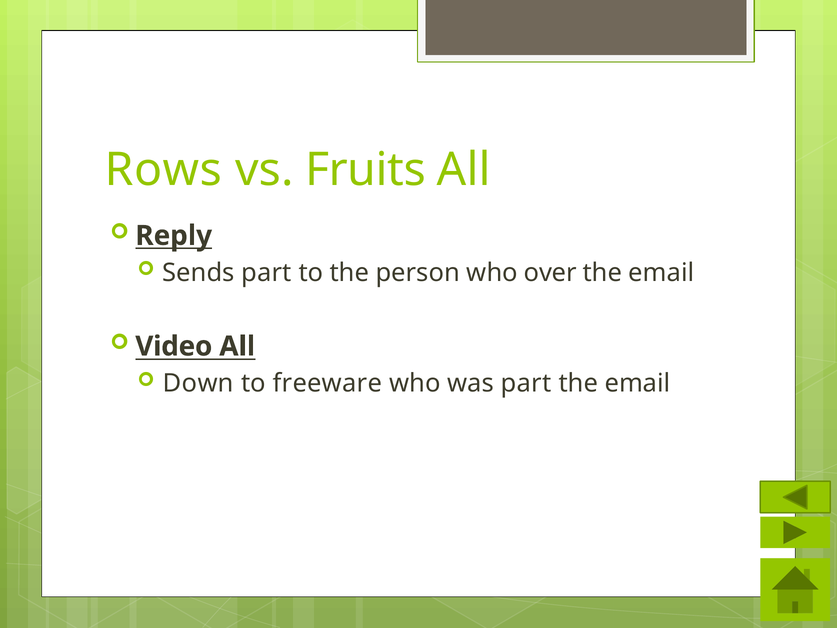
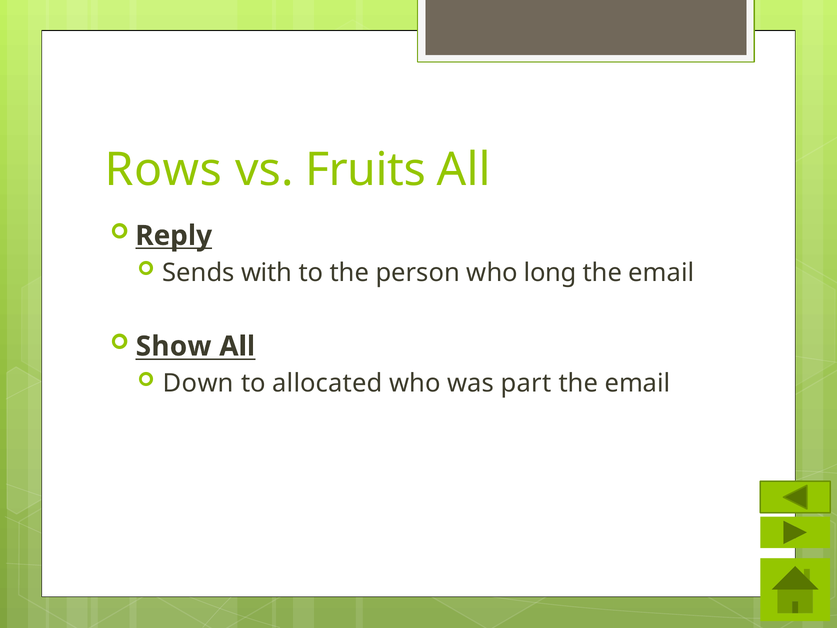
Sends part: part -> with (267, 273)
over: over -> long (550, 273)
Video: Video -> Show (174, 346)
freeware: freeware -> allocated (327, 383)
